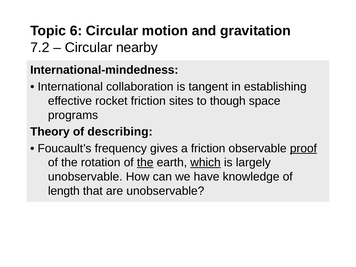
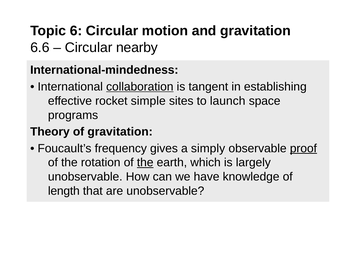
7.2: 7.2 -> 6.6 (40, 47)
collaboration underline: none -> present (140, 87)
rocket friction: friction -> simple (148, 101)
though: though -> launch (228, 101)
of describing: describing -> gravitation (120, 132)
a friction: friction -> simply (208, 148)
which underline: present -> none (206, 163)
